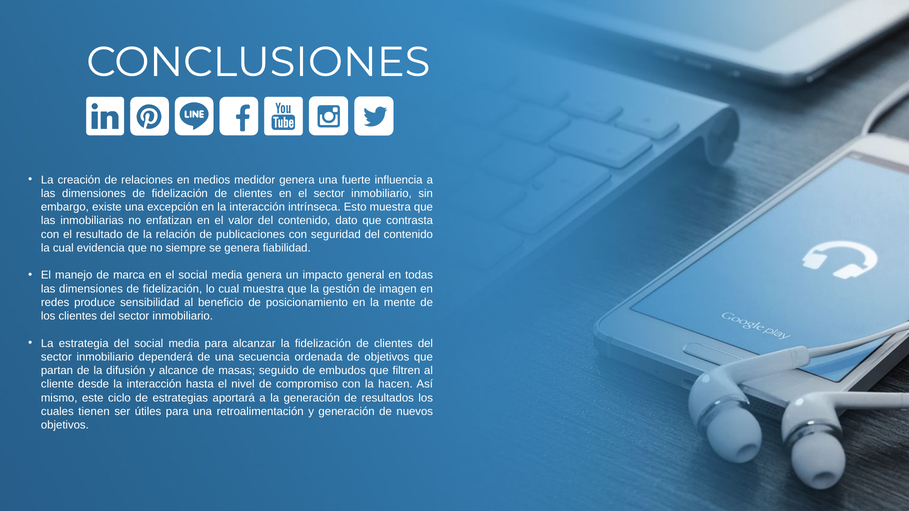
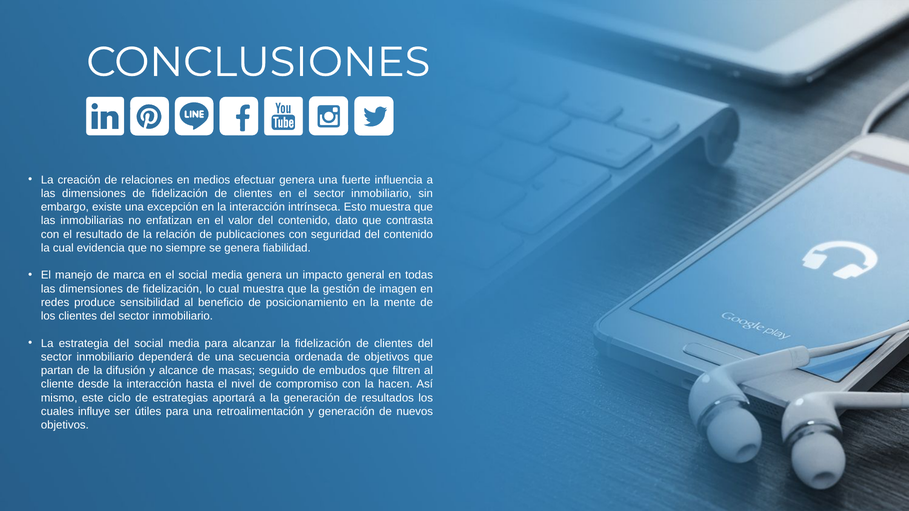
medidor: medidor -> efectuar (255, 180)
tienen: tienen -> influye (94, 412)
